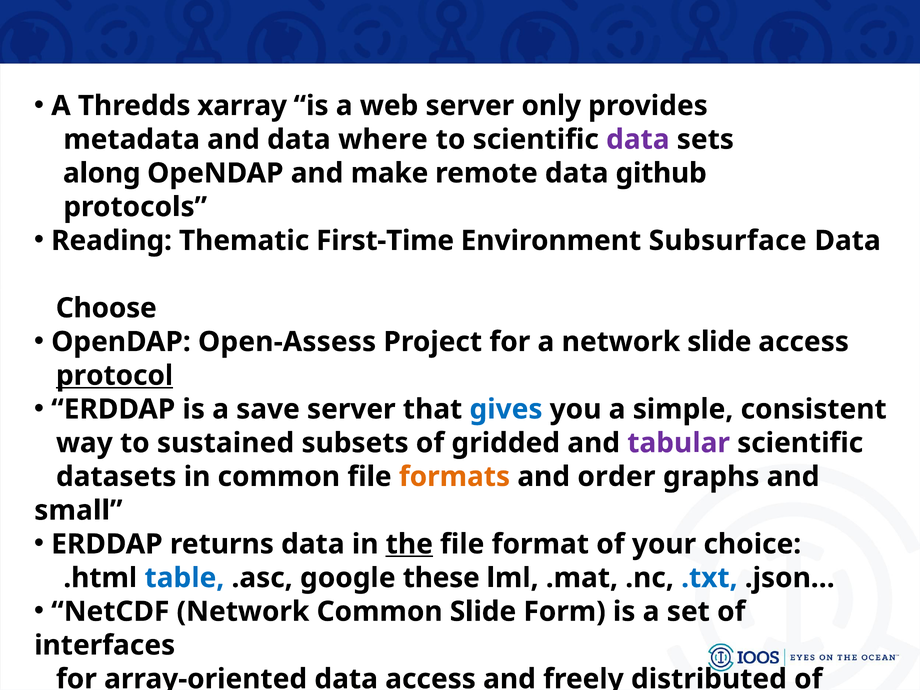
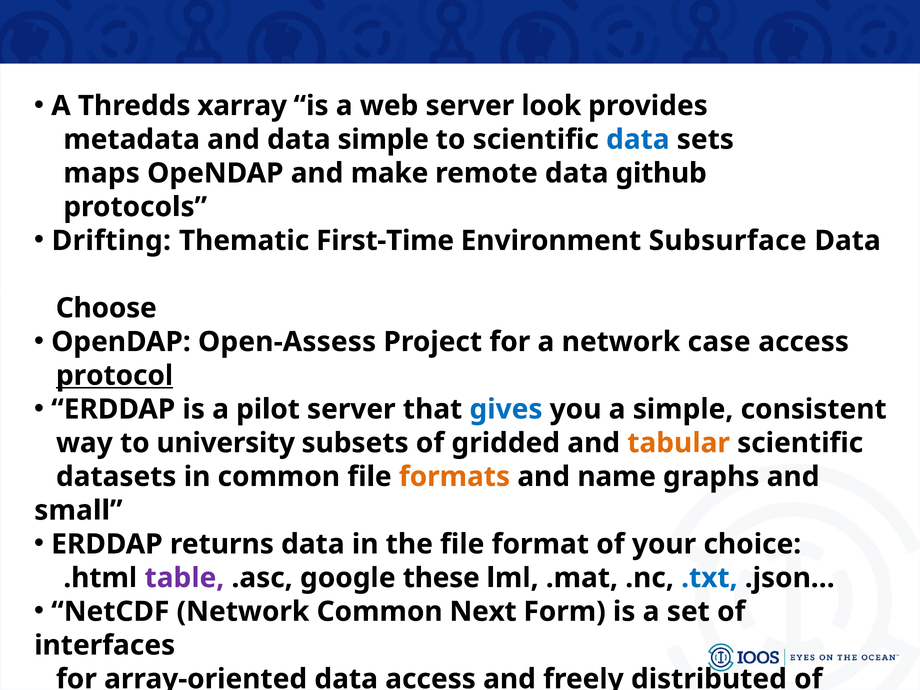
only: only -> look (551, 106)
data where: where -> simple (383, 139)
data colour: purple -> blue (638, 139)
along: along -> maps (102, 173)
Reading: Reading -> Drifting (111, 241)
network slide: slide -> case (719, 342)
save: save -> pilot (268, 409)
sustained: sustained -> university (226, 443)
tabular colour: purple -> orange (679, 443)
order: order -> name (617, 477)
the underline: present -> none (409, 544)
table colour: blue -> purple (184, 578)
Common Slide: Slide -> Next (483, 612)
